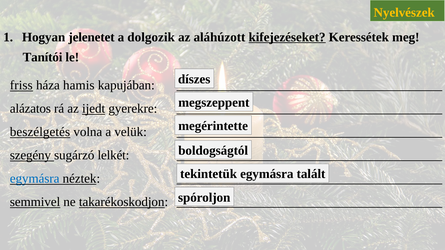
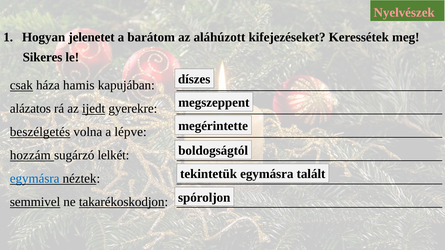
Nyelvészek colour: yellow -> pink (404, 13)
dolgozik: dolgozik -> barátom (151, 37)
kifejezéseket underline: present -> none (287, 37)
Tanítói: Tanítói -> Sikeres (43, 57)
friss: friss -> csak (21, 85)
velük: velük -> lépve (131, 132)
szegény: szegény -> hozzám (30, 156)
